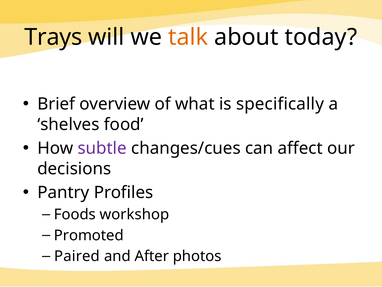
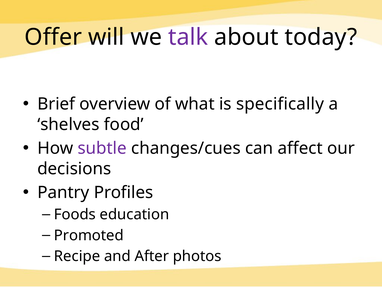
Trays: Trays -> Offer (53, 37)
talk colour: orange -> purple (188, 37)
workshop: workshop -> education (134, 214)
Paired: Paired -> Recipe (77, 256)
